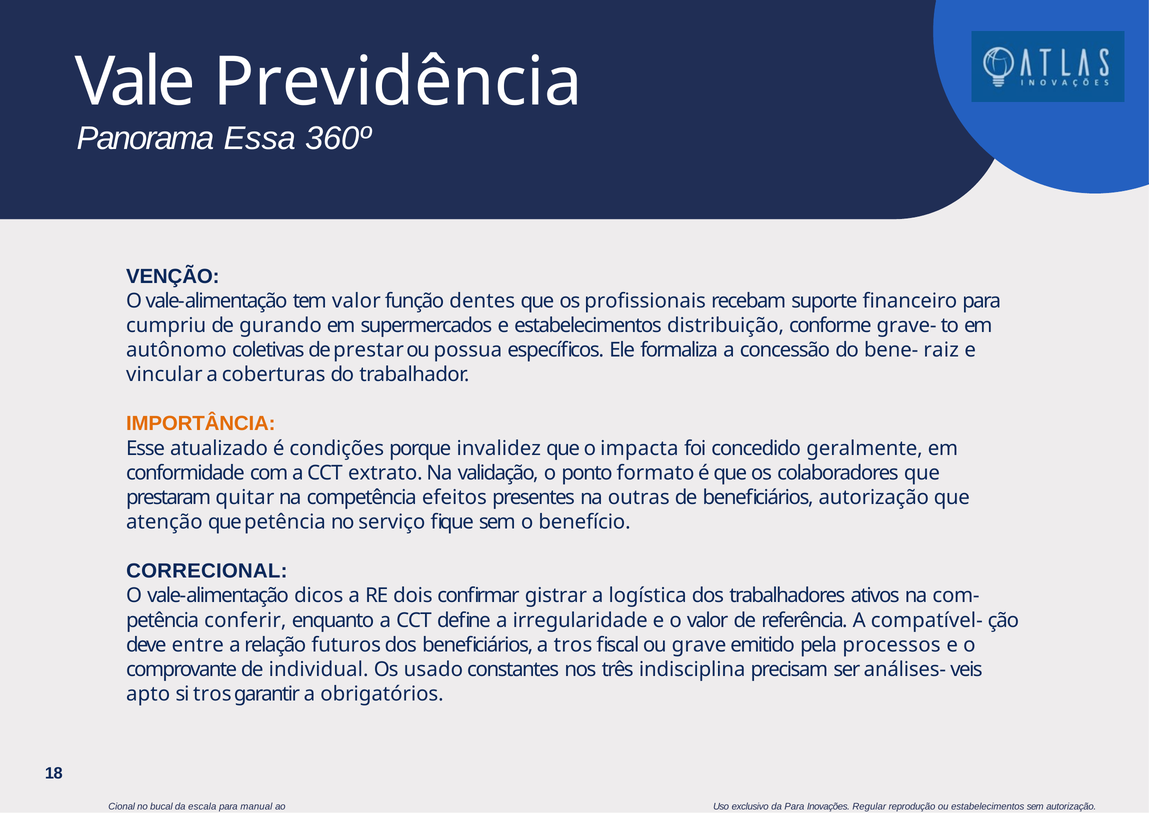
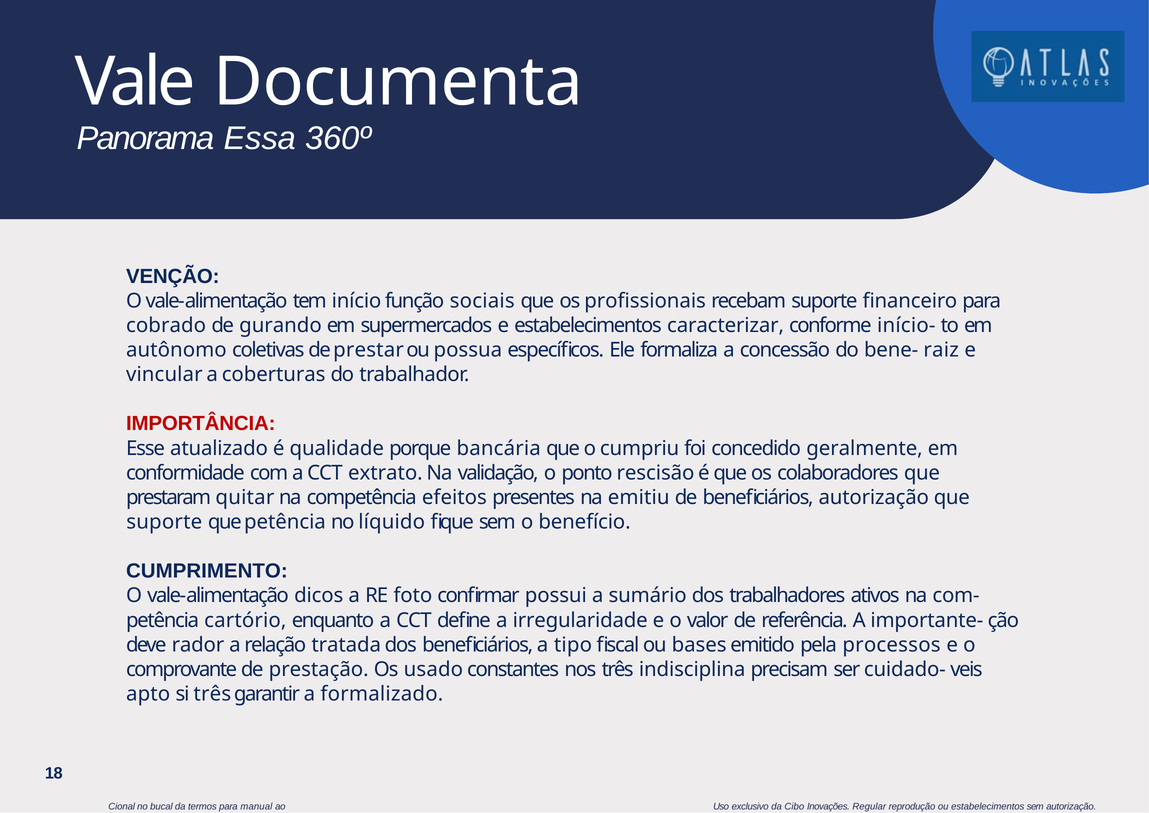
Previdência: Previdência -> Documenta (398, 82)
tem valor: valor -> início (357, 301)
dentes: dentes -> sociais (482, 301)
cumpriu: cumpriu -> cobrado (166, 325)
distribuição: distribuição -> caracterizar (726, 325)
grave-: grave- -> início- (906, 325)
IMPORTÂNCIA colour: orange -> red (201, 424)
condições: condições -> qualidade (337, 448)
invalidez: invalidez -> bancária (499, 448)
impacta: impacta -> cumpriu (640, 448)
formato: formato -> rescisão (656, 473)
outras: outras -> emitiu (639, 497)
atenção: atenção -> suporte (164, 522)
serviço: serviço -> líquido (392, 522)
CORRECIONAL: CORRECIONAL -> CUMPRIMENTO (207, 571)
dois: dois -> foto (413, 595)
gistrar: gistrar -> possui (556, 595)
a logística: logística -> sumário (648, 595)
conferir: conferir -> cartório (245, 620)
compatível-: compatível- -> importante- (927, 620)
entre: entre -> rador (198, 645)
futuros: futuros -> tratada (346, 645)
a tros: tros -> tipo (573, 645)
grave: grave -> bases (699, 645)
individual: individual -> prestação (319, 669)
análises-: análises- -> cuidado- (905, 669)
si tros: tros -> três (212, 694)
obrigatórios: obrigatórios -> formalizado (382, 694)
escala: escala -> termos (202, 806)
da Para: Para -> Cibo (794, 806)
